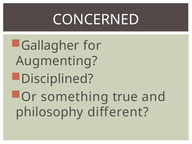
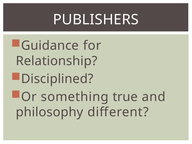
CONCERNED: CONCERNED -> PUBLISHERS (96, 20)
Gallagher: Gallagher -> Guidance (50, 46)
Augmenting: Augmenting -> Relationship (57, 61)
